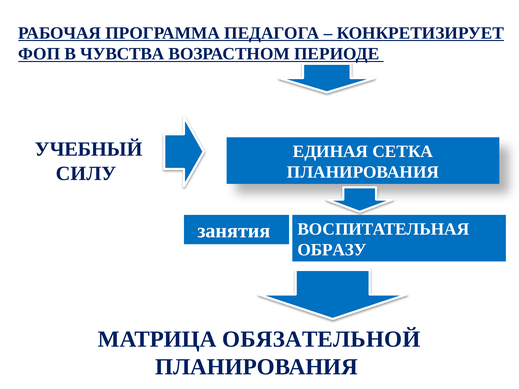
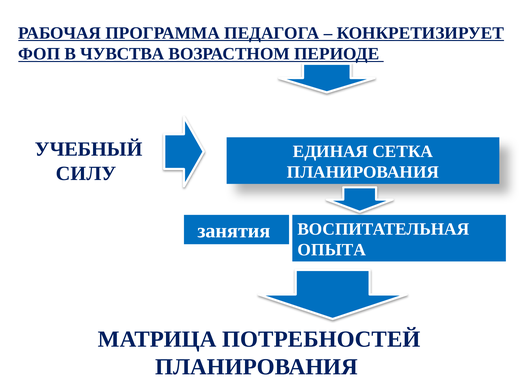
ОБРАЗУ: ОБРАЗУ -> ОПЫТА (332, 250)
ОБЯЗАТЕЛЬНОЙ: ОБЯЗАТЕЛЬНОЙ -> ПОТРЕБНОСТЕЙ (321, 339)
